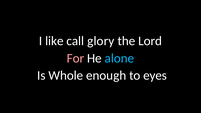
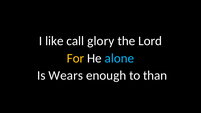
For colour: pink -> yellow (75, 58)
Whole: Whole -> Wears (66, 75)
eyes: eyes -> than (155, 75)
